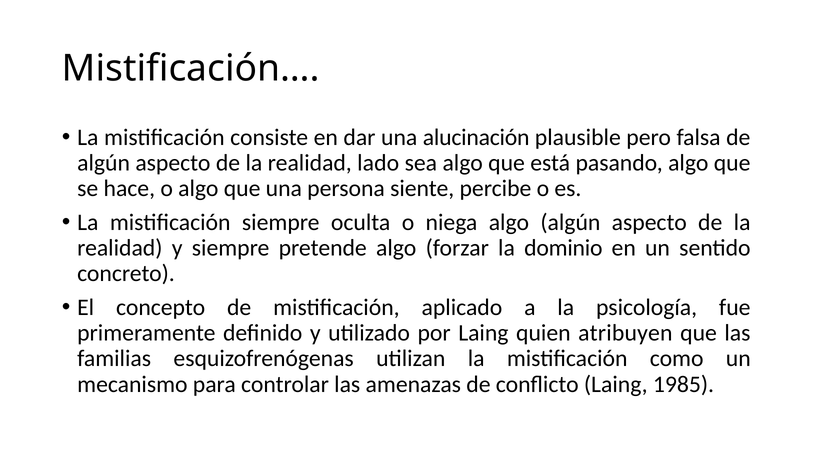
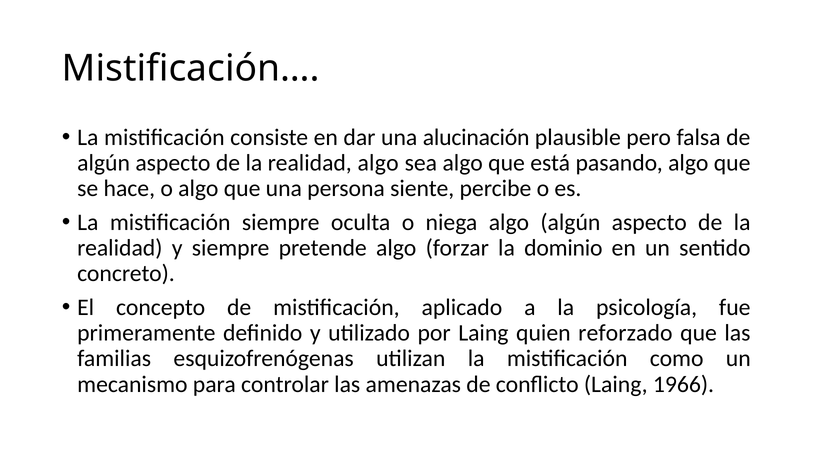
realidad lado: lado -> algo (378, 163)
atribuyen: atribuyen -> reforzado (625, 333)
1985: 1985 -> 1966 (684, 384)
